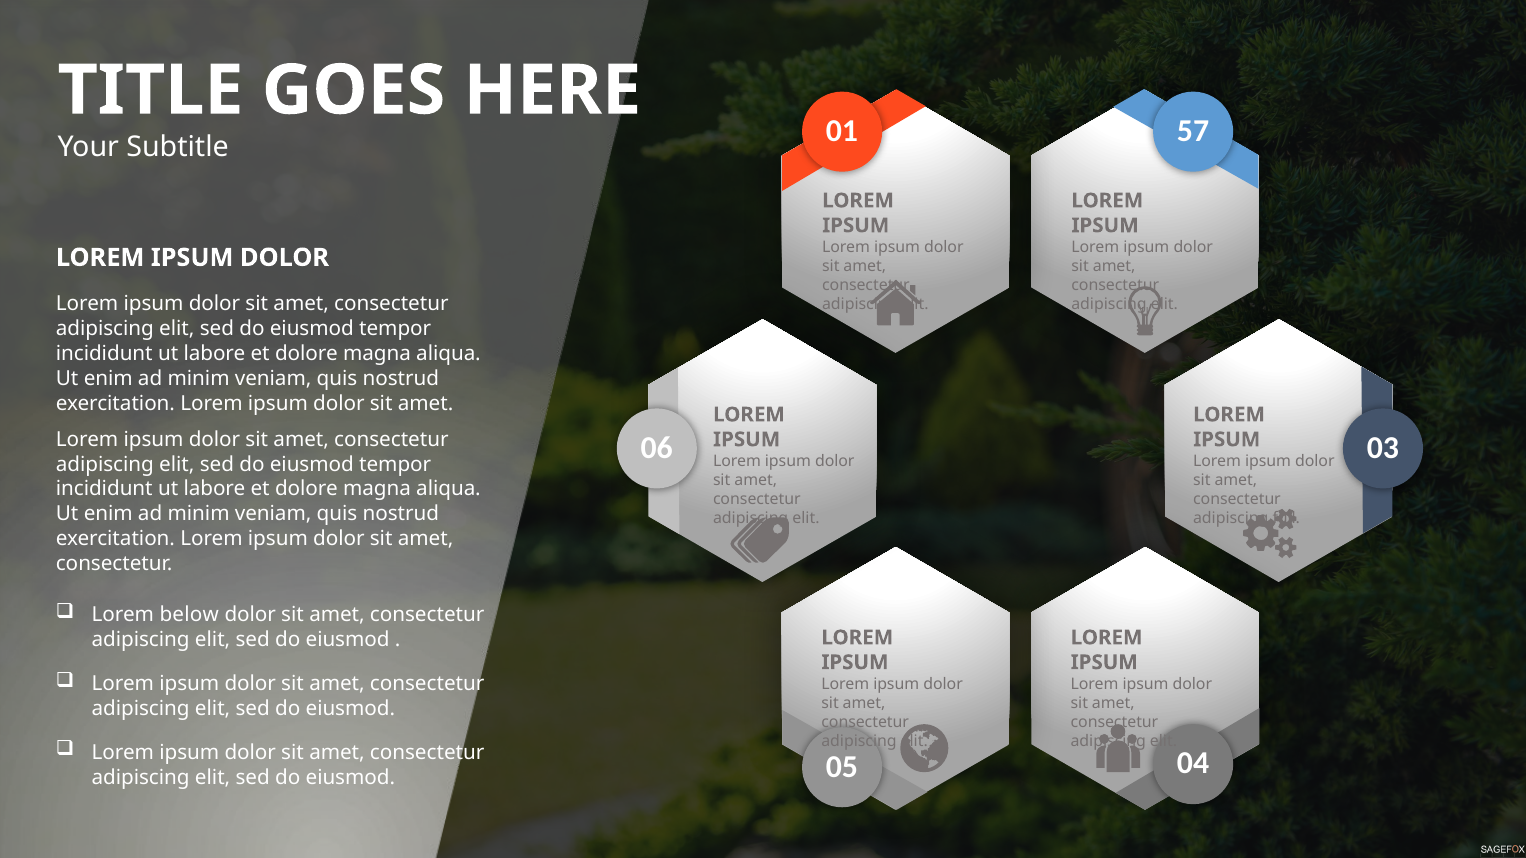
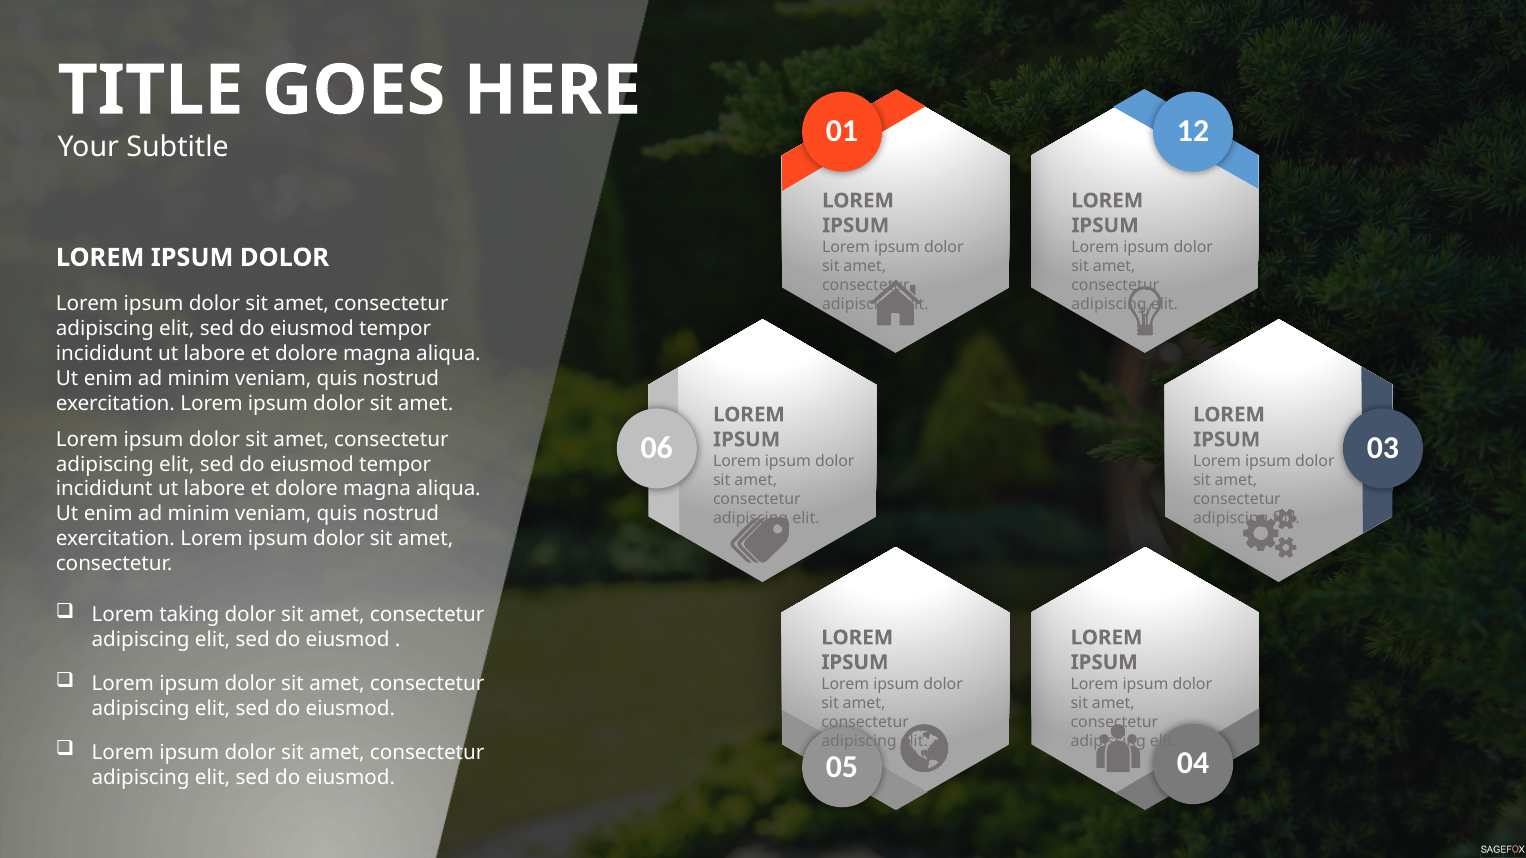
57: 57 -> 12 (1193, 131)
below: below -> taking (189, 615)
